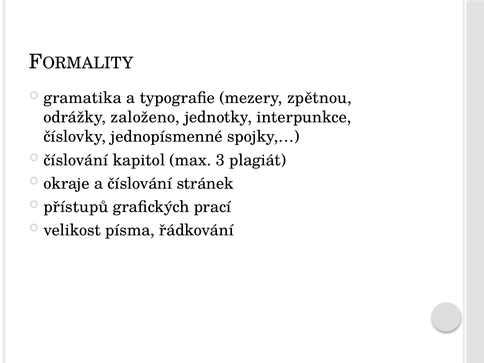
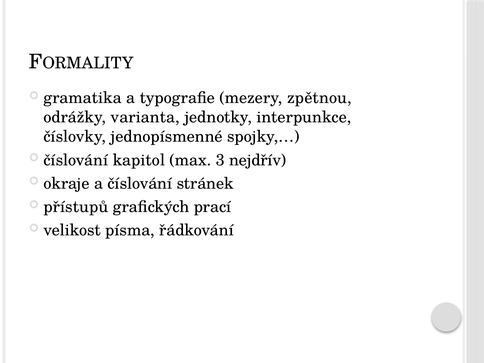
založeno: založeno -> varianta (145, 117)
plagiát: plagiát -> nejdřív (258, 160)
